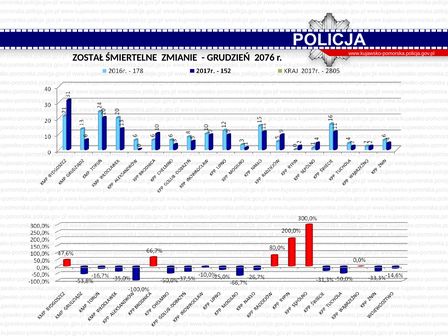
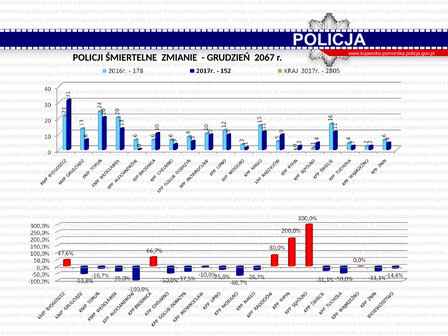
ZOSTAŁ: ZOSTAŁ -> POLICJI (88, 58)
2076: 2076 -> 2067 (264, 58)
